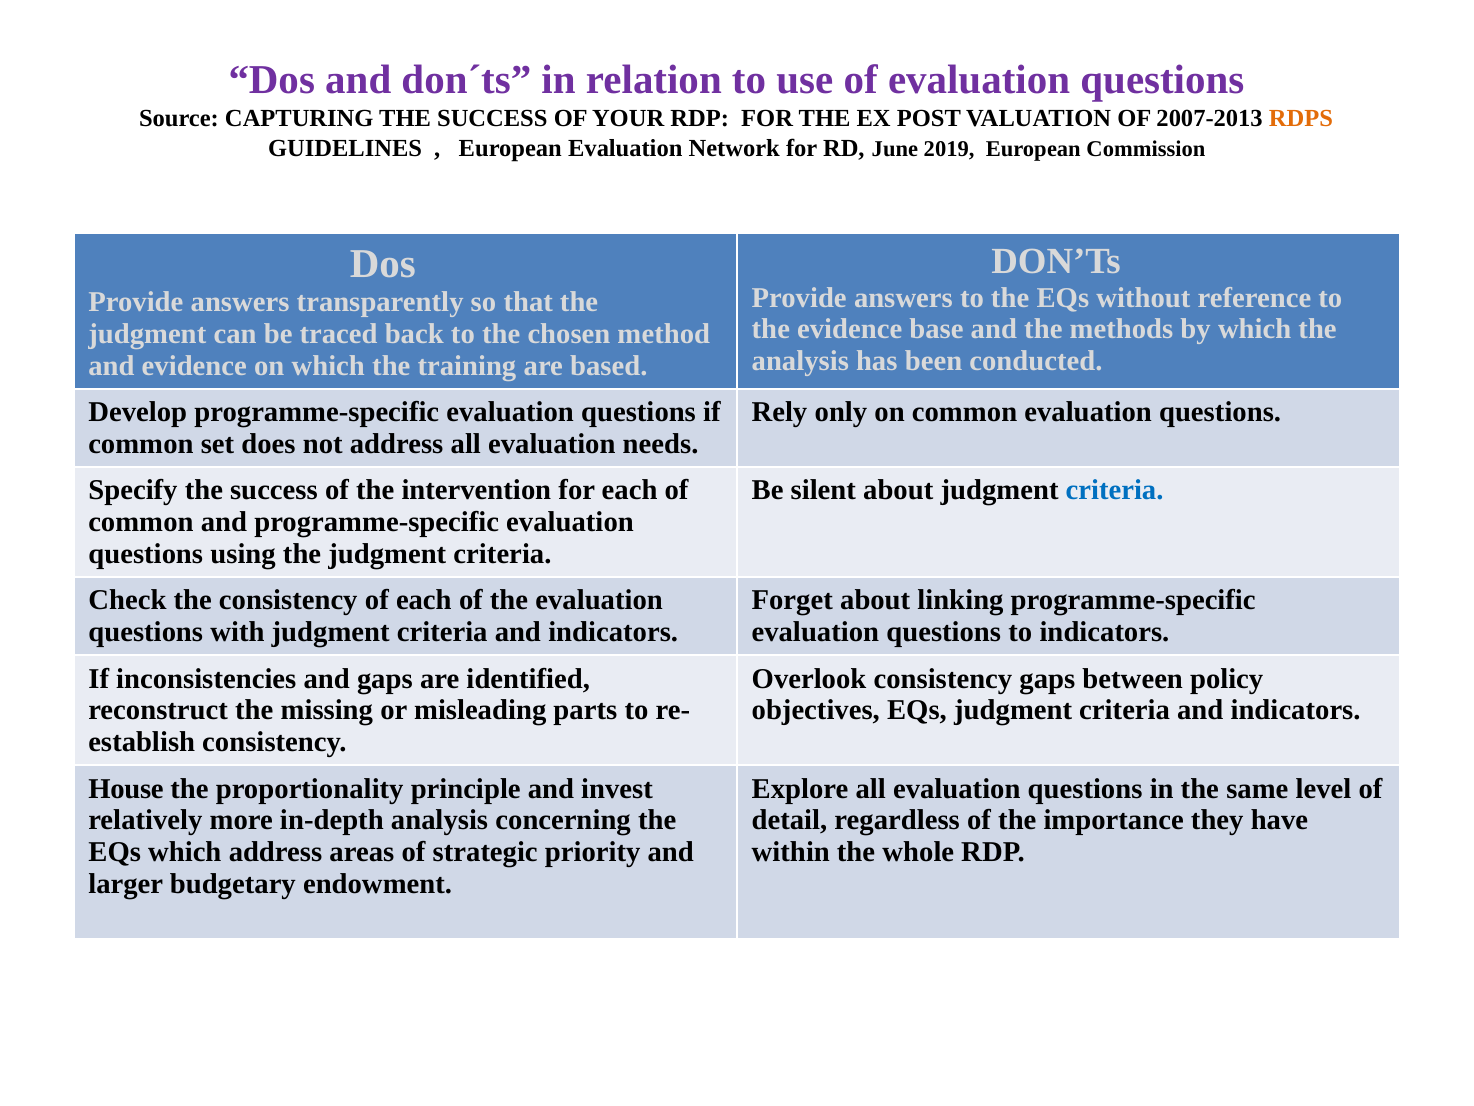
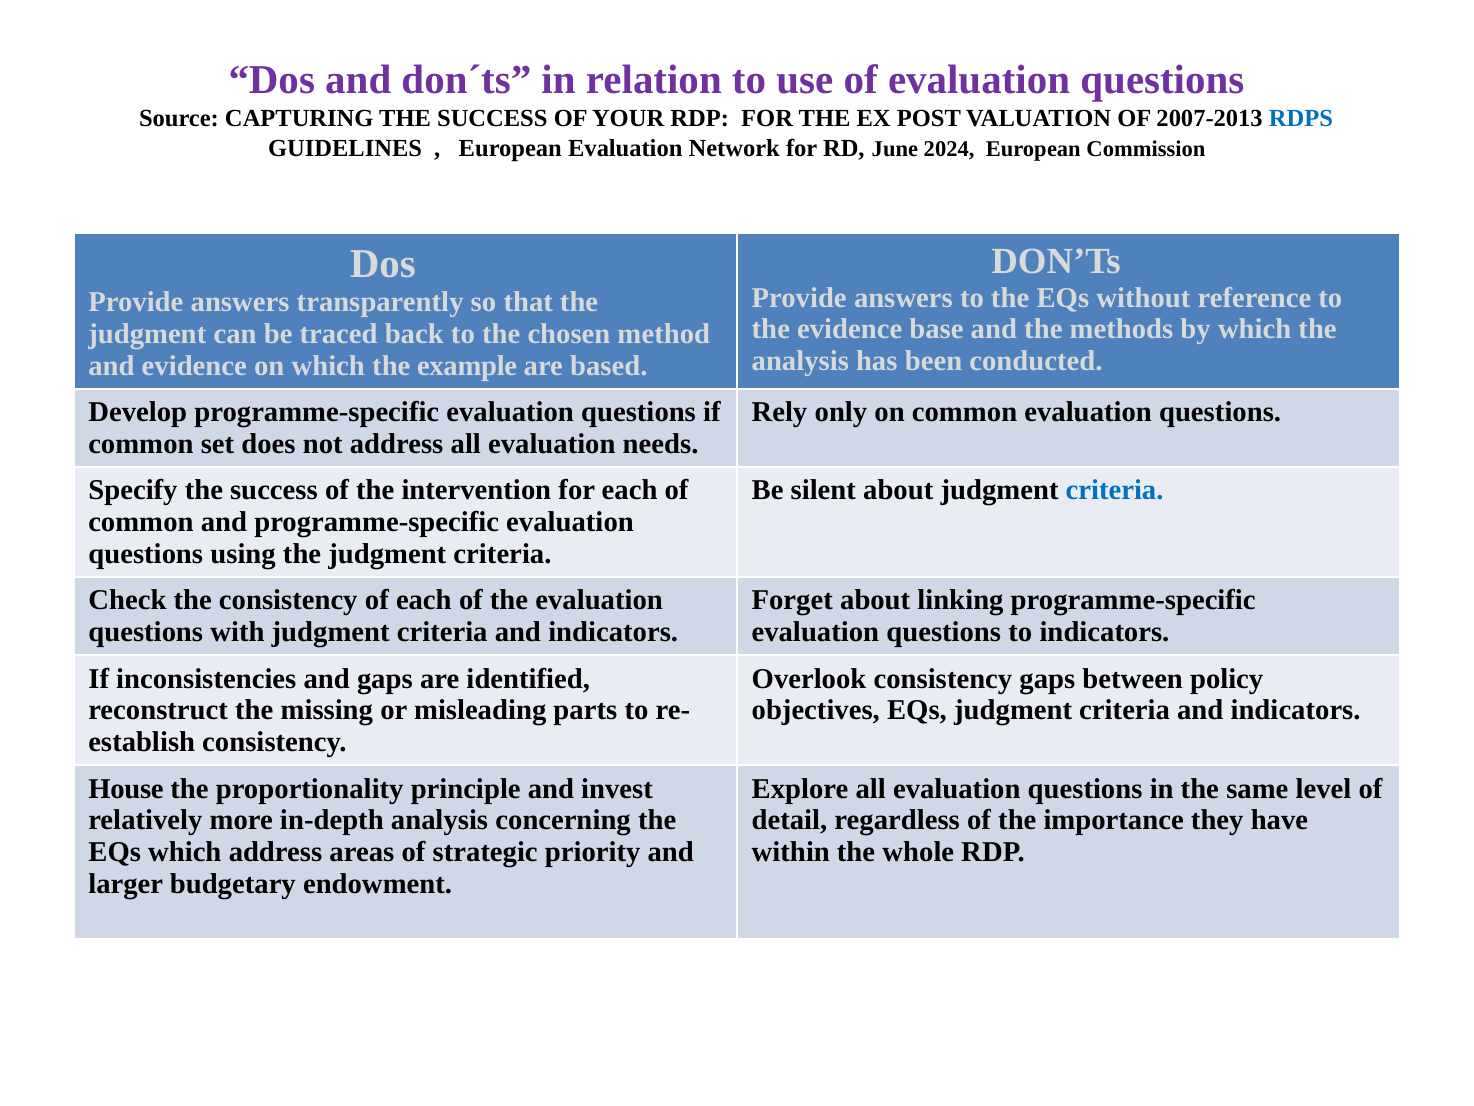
RDPS colour: orange -> blue (1301, 118)
2019: 2019 -> 2024 (949, 149)
training: training -> example (467, 366)
